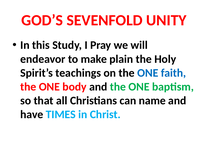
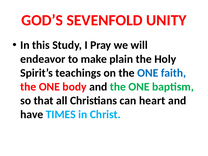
name: name -> heart (152, 101)
